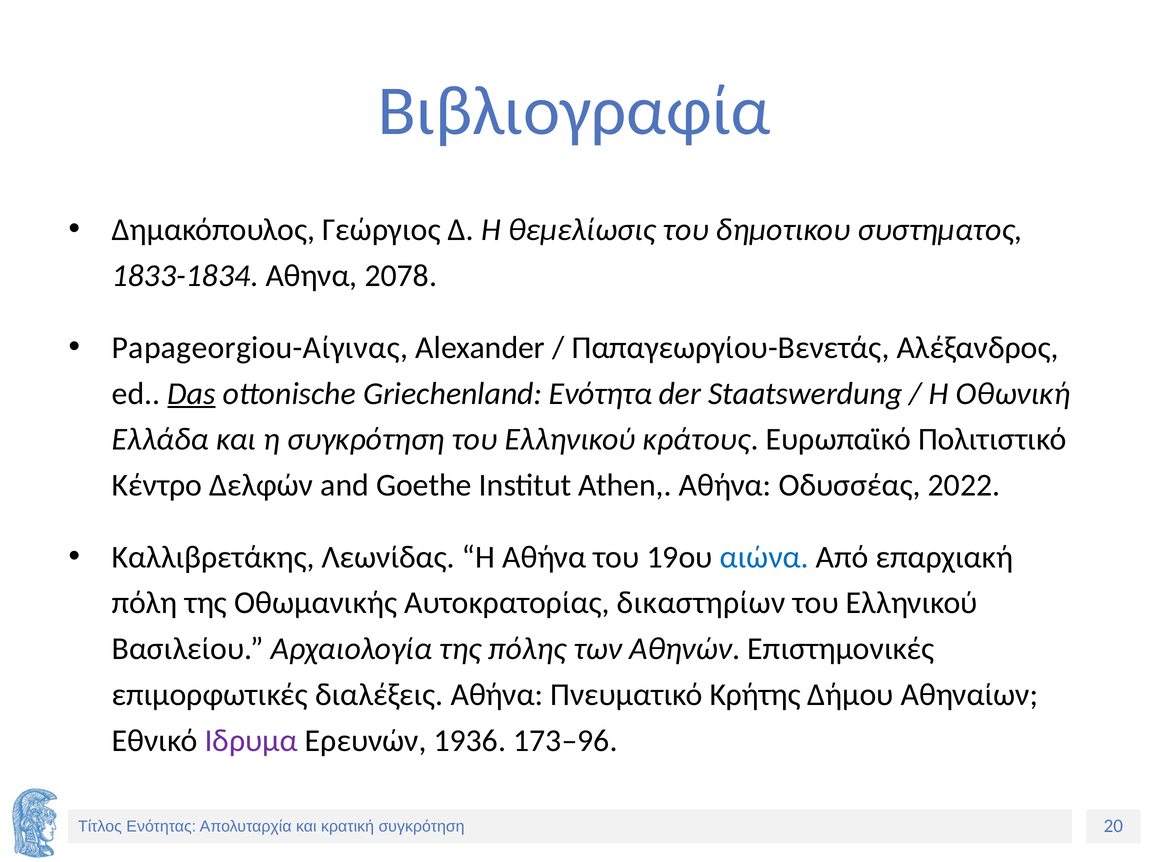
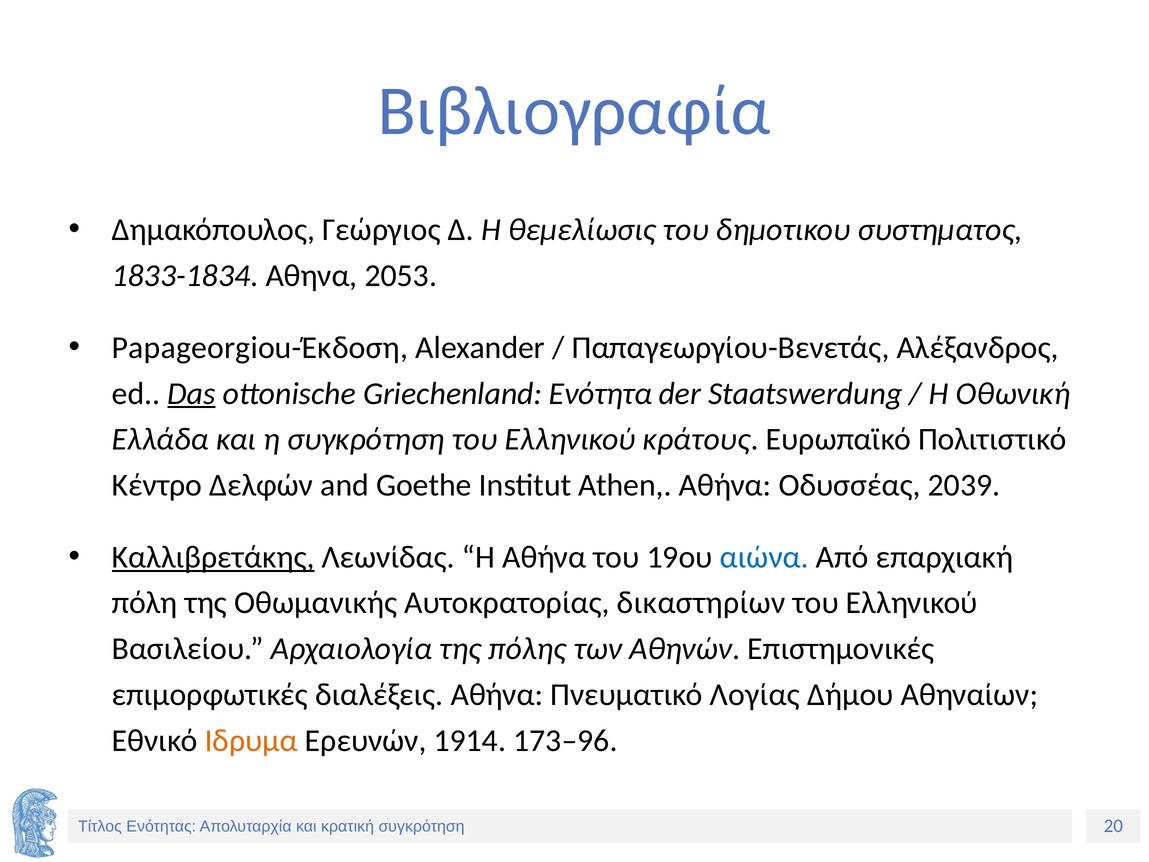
2078: 2078 -> 2053 (401, 276)
Papageorgiou-Αίγινας: Papageorgiou-Αίγινας -> Papageorgiou-Έκδοση (260, 348)
2022: 2022 -> 2039 (964, 485)
Καλλιβρετάκης underline: none -> present (213, 557)
Κρήτης: Κρήτης -> Λογίας (755, 694)
Ιδρυμα colour: purple -> orange (251, 740)
1936: 1936 -> 1914 (470, 740)
